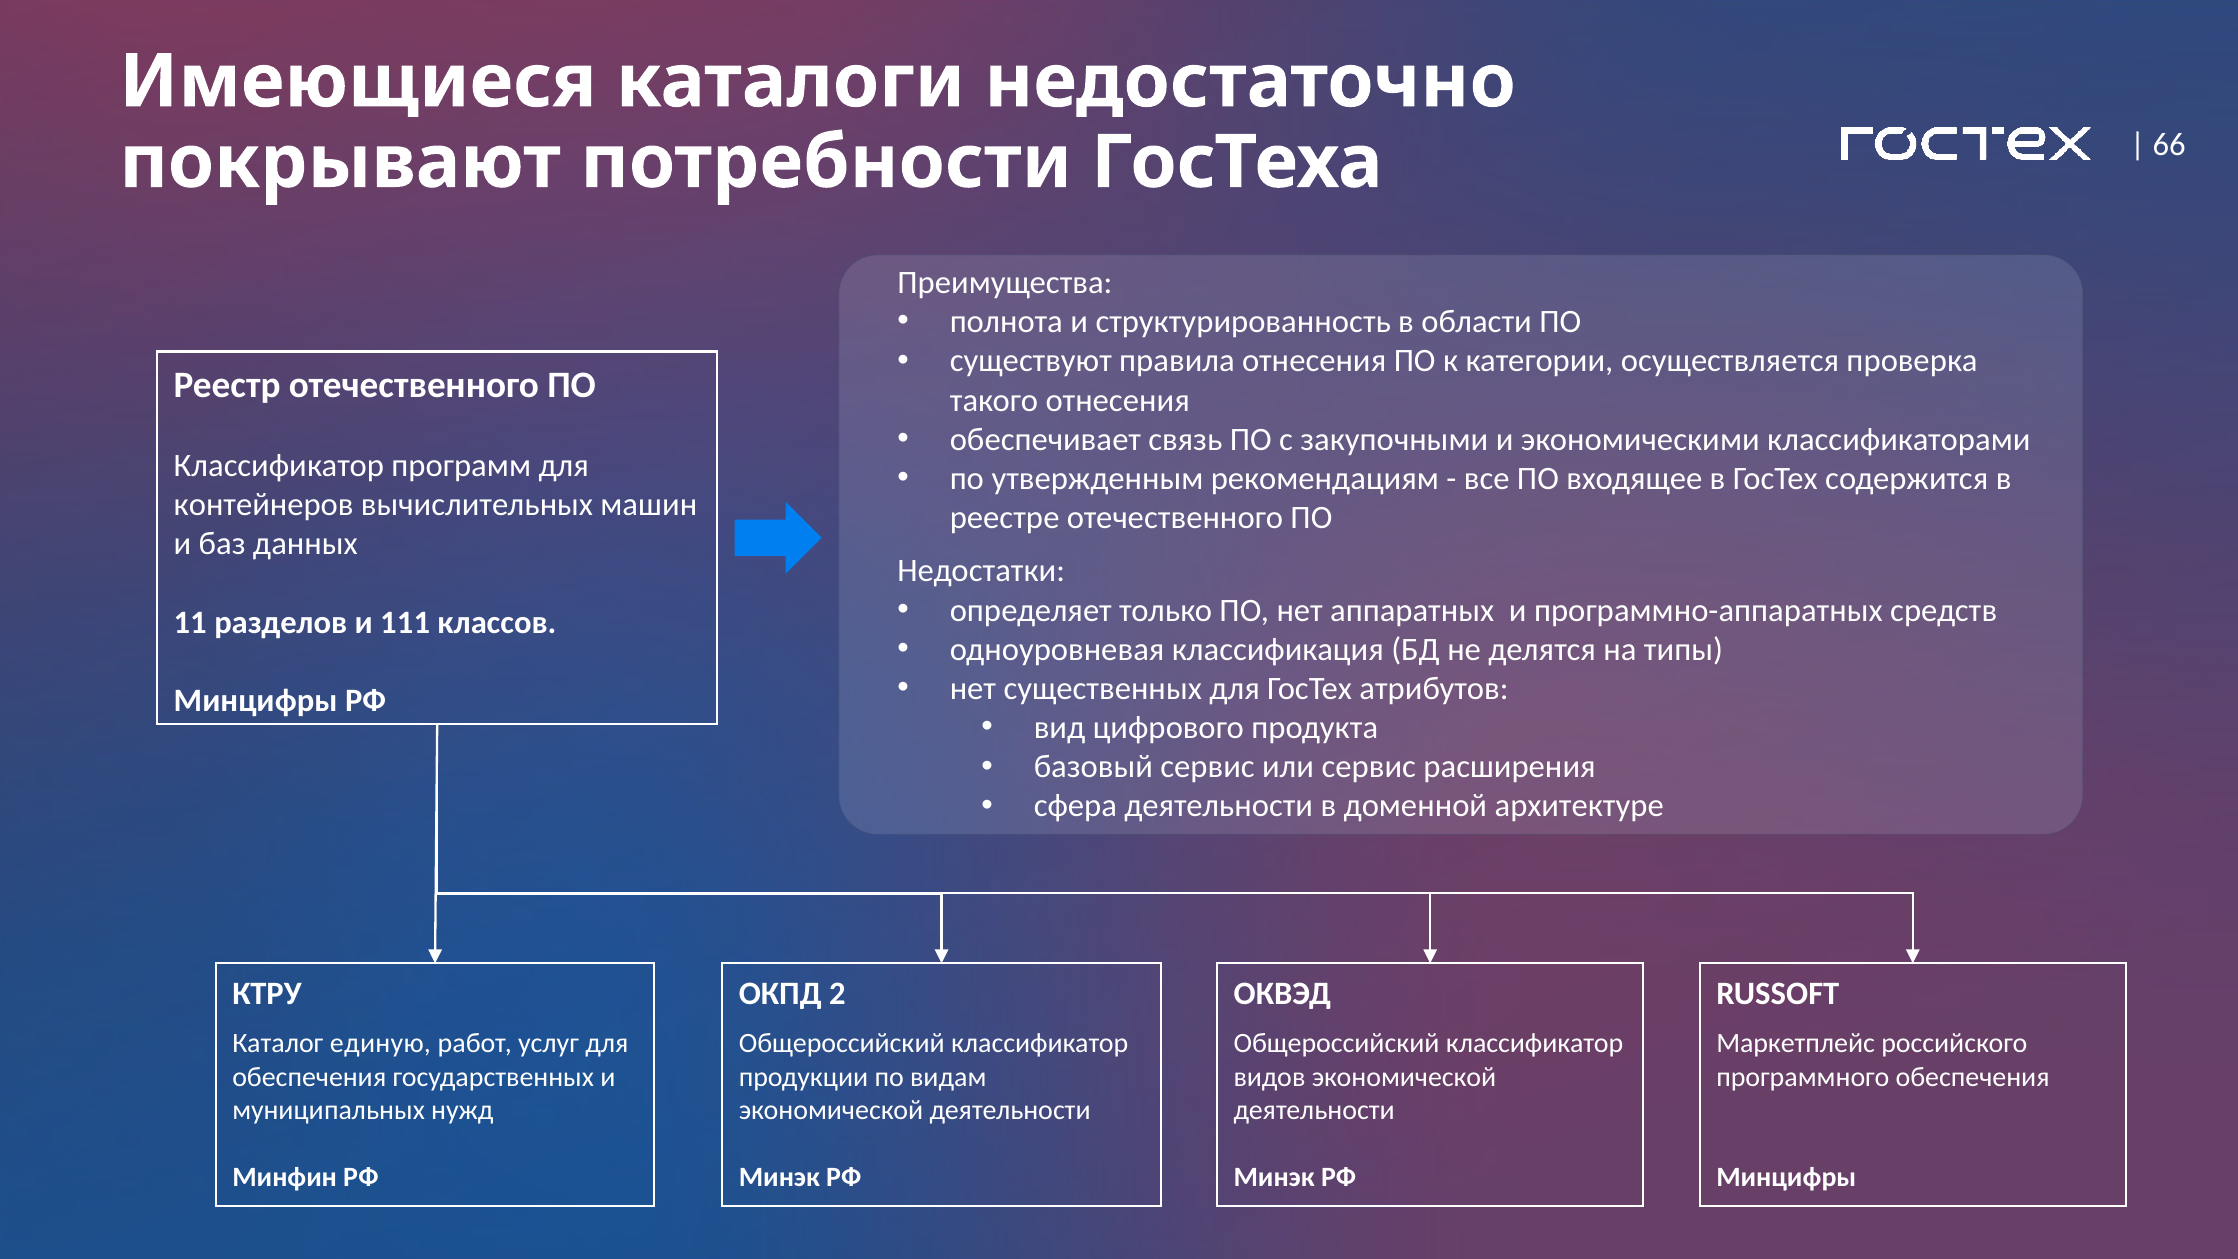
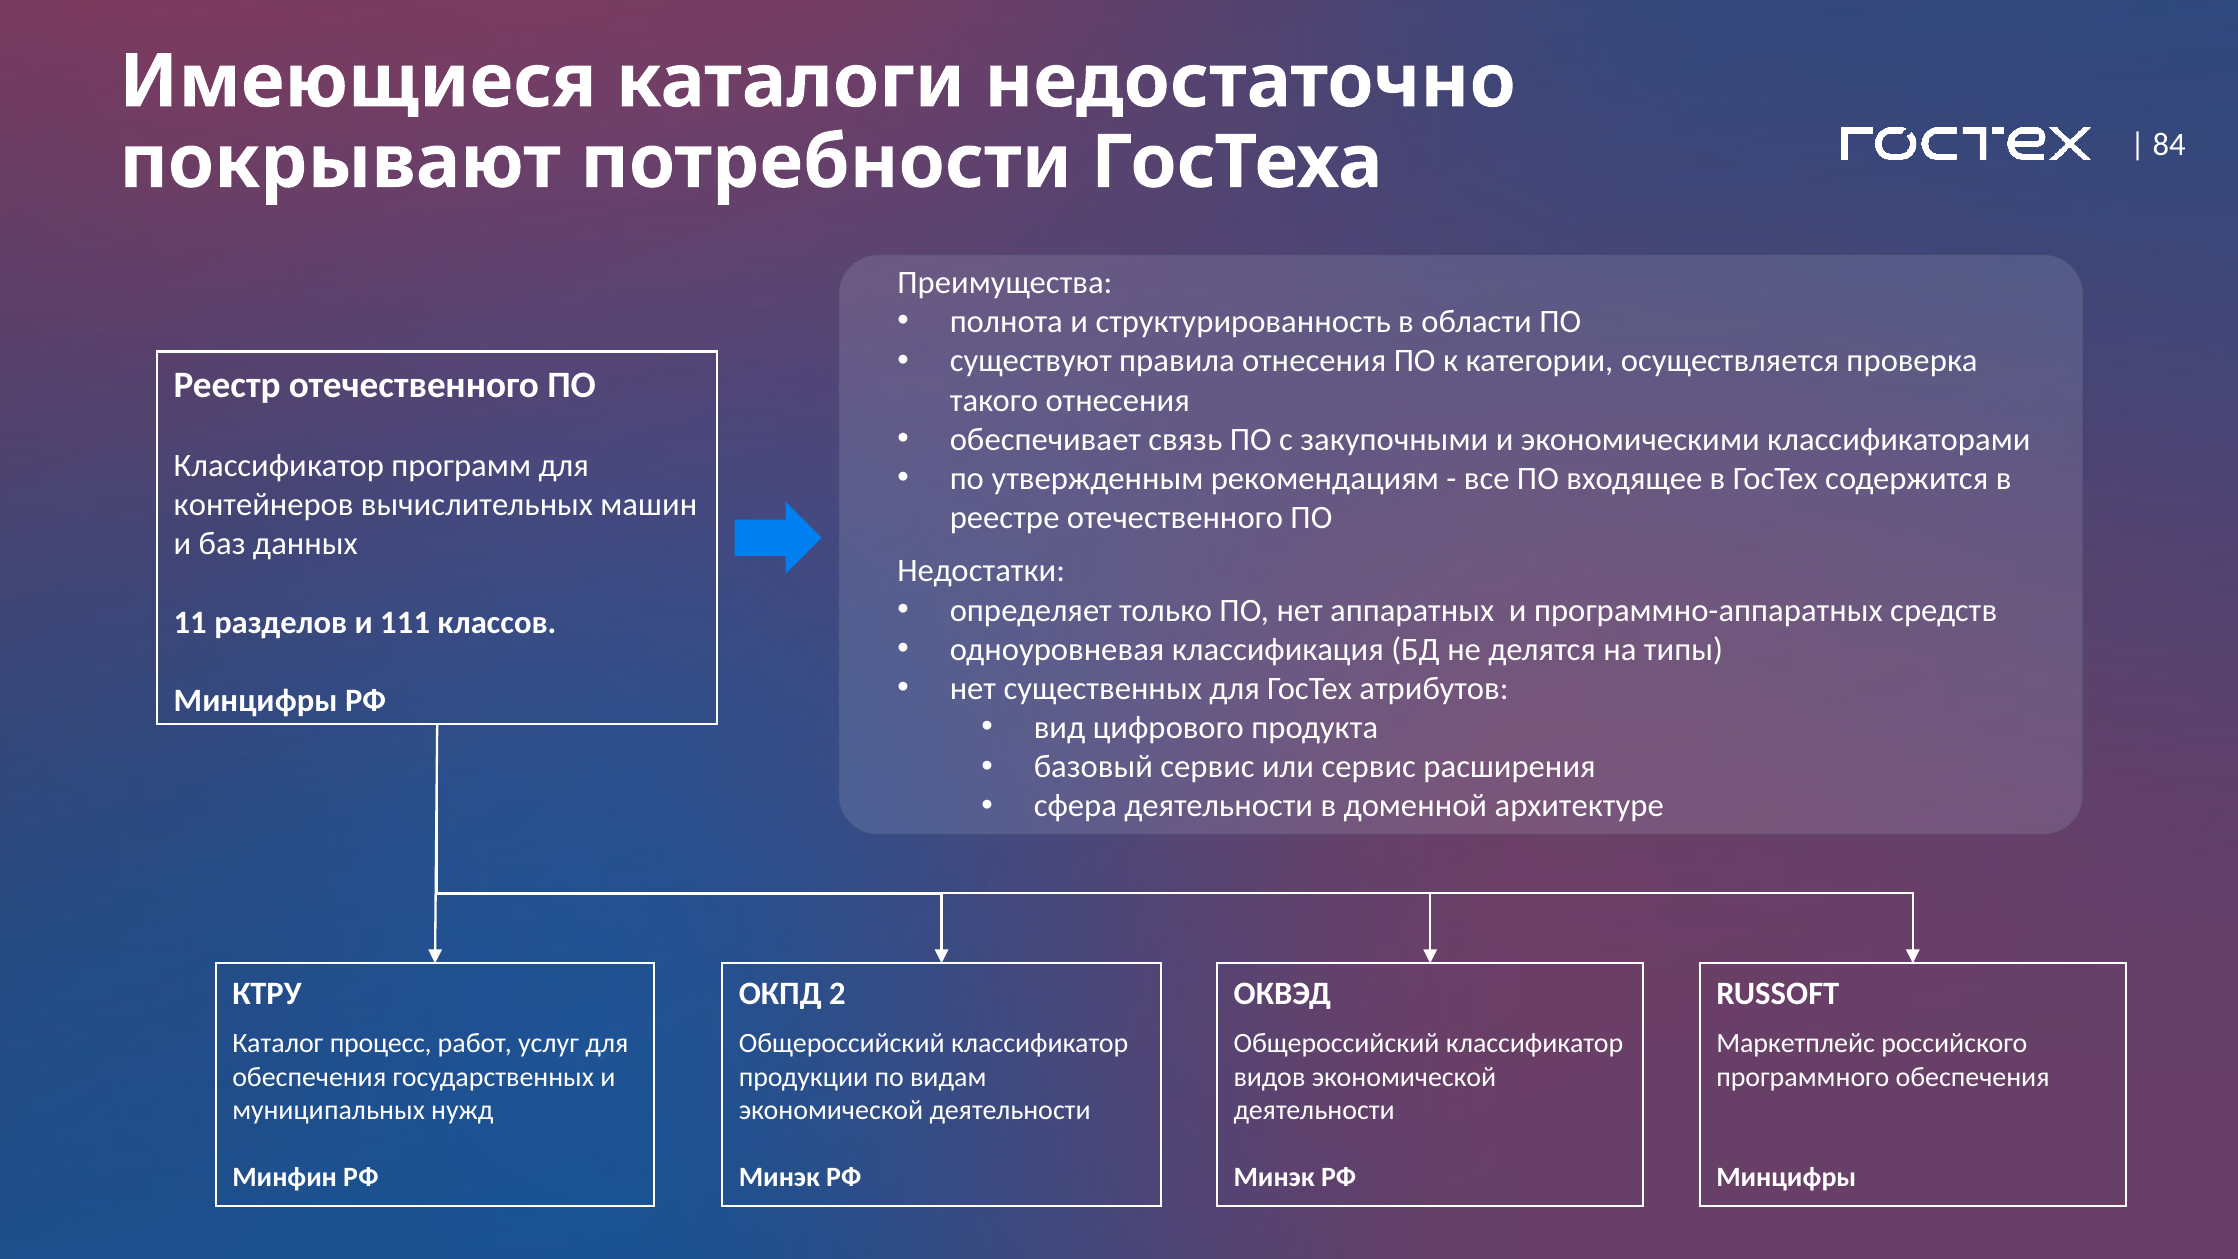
66: 66 -> 84 (2169, 144)
единую: единую -> процесс (381, 1043)
